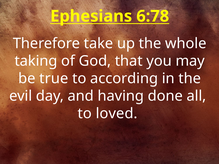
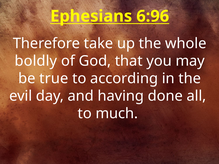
6:78: 6:78 -> 6:96 (153, 16)
taking: taking -> boldly (36, 61)
loved: loved -> much (117, 114)
